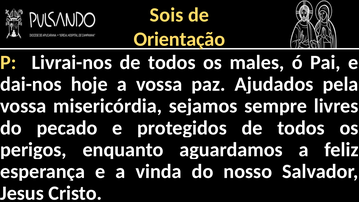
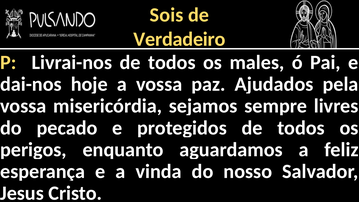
Orientação: Orientação -> Verdadeiro (179, 39)
